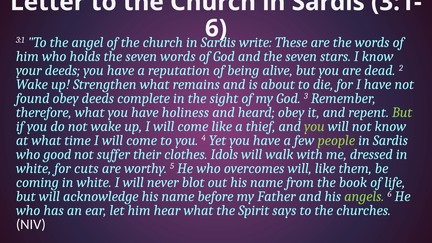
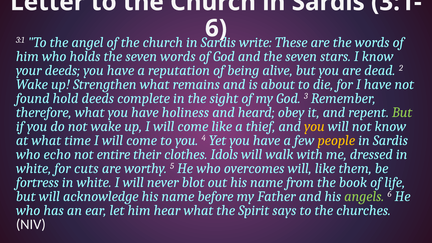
found obey: obey -> hold (66, 98)
you colour: light green -> yellow (314, 127)
people colour: light green -> yellow (336, 141)
good: good -> echo (57, 155)
suffer: suffer -> entire (114, 155)
coming: coming -> fortress (37, 183)
